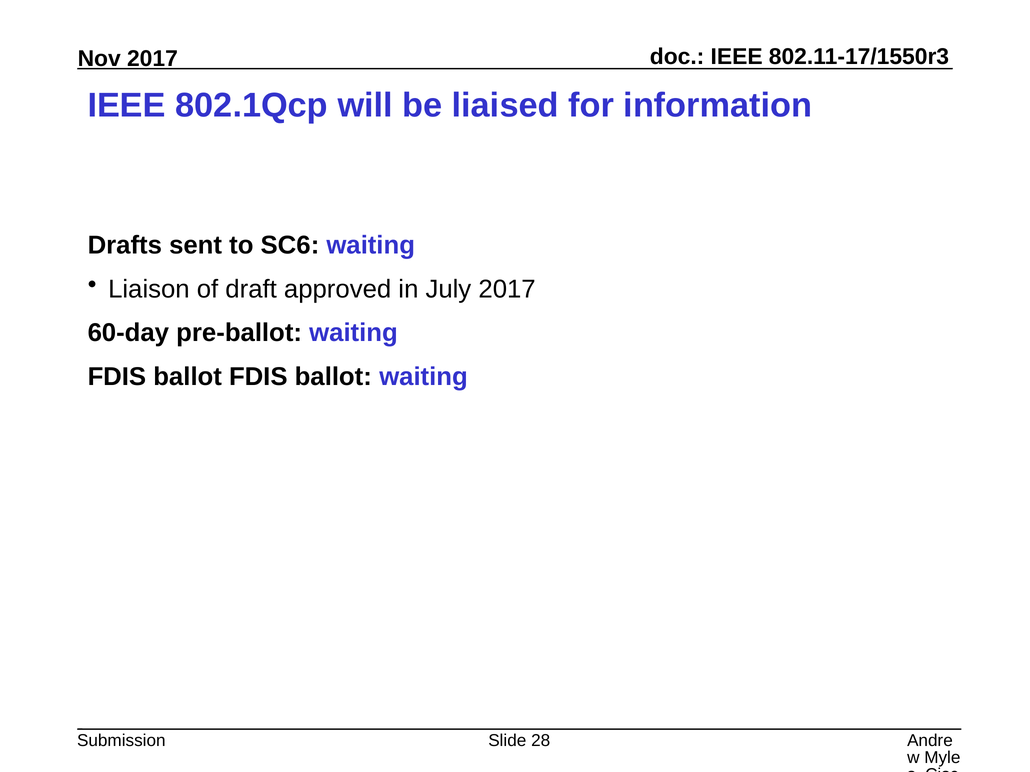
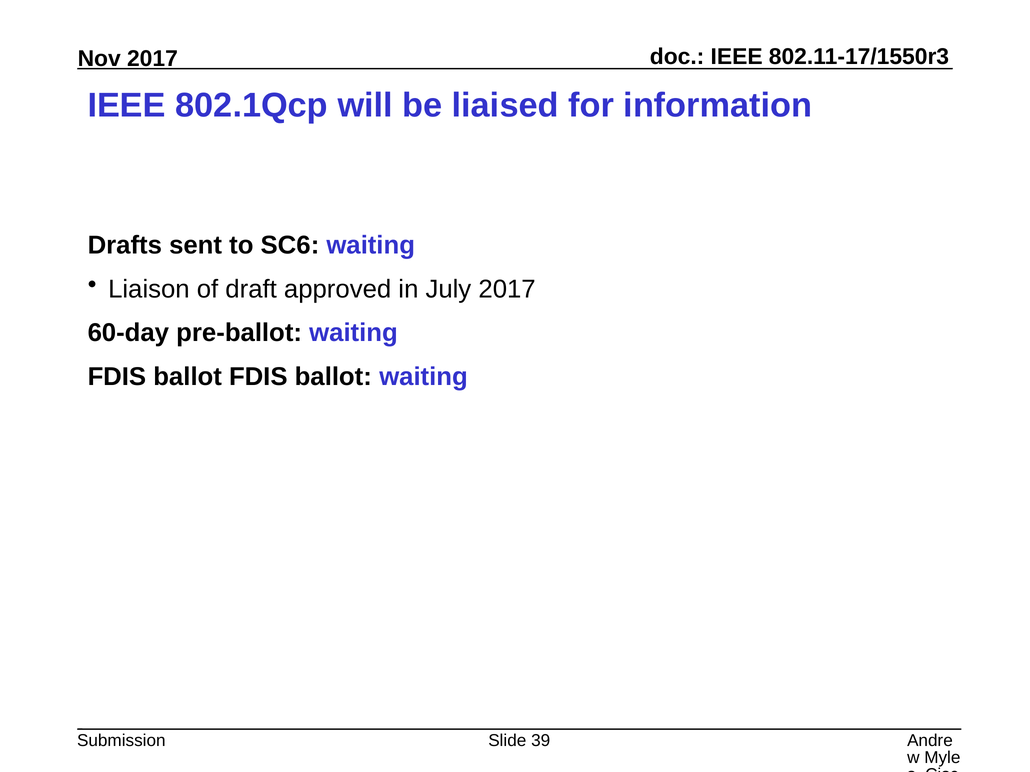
28: 28 -> 39 (541, 741)
